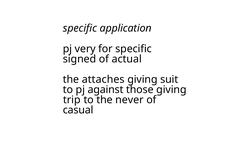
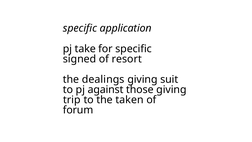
very: very -> take (85, 49)
actual: actual -> resort (127, 59)
attaches: attaches -> dealings (103, 79)
never: never -> taken (129, 100)
casual: casual -> forum (78, 110)
